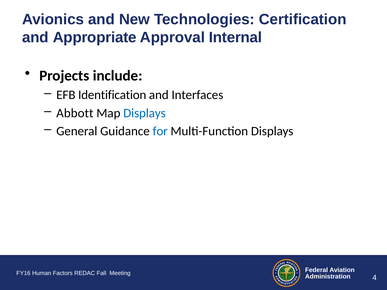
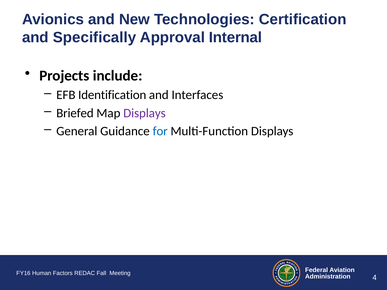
Appropriate: Appropriate -> Specifically (95, 38)
Abbott: Abbott -> Briefed (75, 113)
Displays colour: blue -> purple (145, 113)
